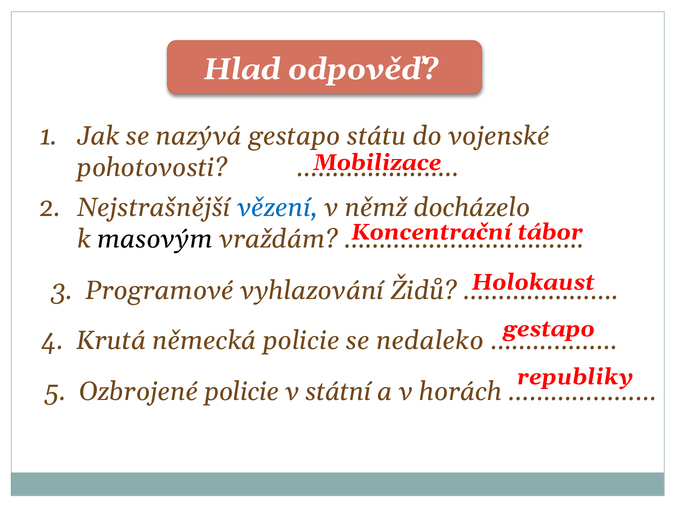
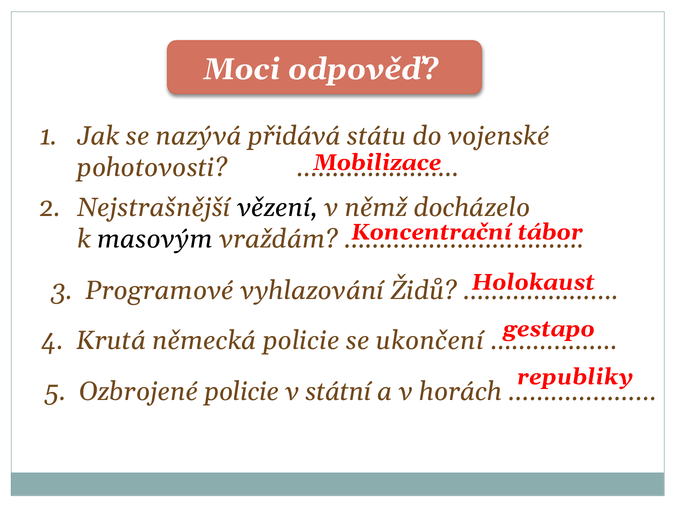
Hlad: Hlad -> Moci (242, 69)
nazývá gestapo: gestapo -> přidává (294, 136)
vězení colour: blue -> black (278, 207)
nedaleko: nedaleko -> ukončení (430, 341)
